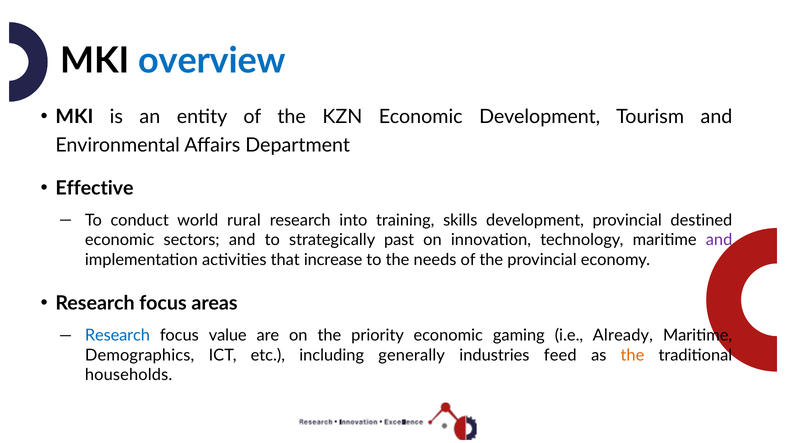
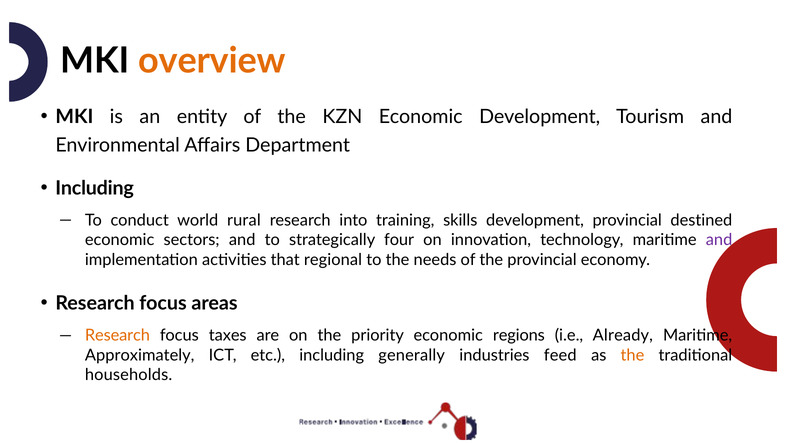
overview colour: blue -> orange (212, 61)
Effective: Effective -> Including (95, 188)
past: past -> four (399, 240)
increase: increase -> regional (333, 259)
Research colour: blue -> orange (117, 335)
value: value -> taxes (228, 335)
gaming: gaming -> regions (519, 335)
Demographics: Demographics -> Approximately (140, 355)
